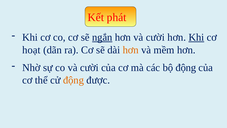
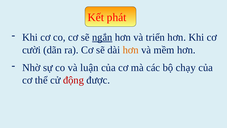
hơn và cười: cười -> triển (155, 37)
Khi underline: present -> none (196, 37)
hoạt: hoạt -> cười (32, 50)
co và cười: cười -> luận (89, 67)
bộ động: động -> chạy (186, 67)
động colour: orange -> red (73, 80)
